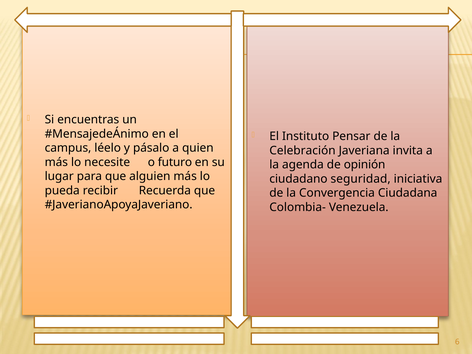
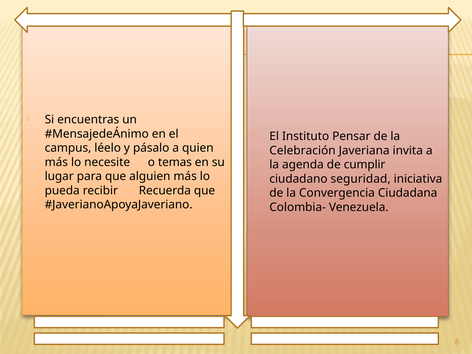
futuro: futuro -> temas (175, 162)
opinión: opinión -> cumplir (365, 165)
